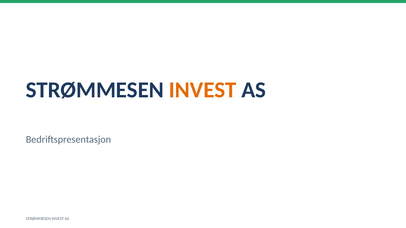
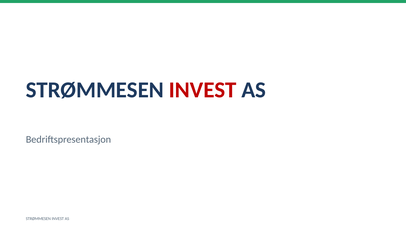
INVEST colour: orange -> red (203, 90)
